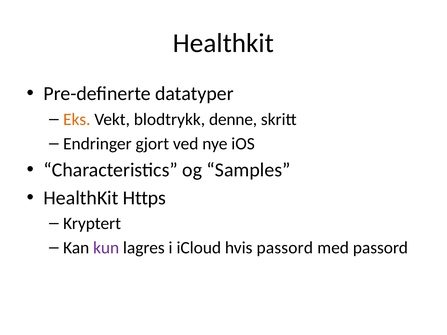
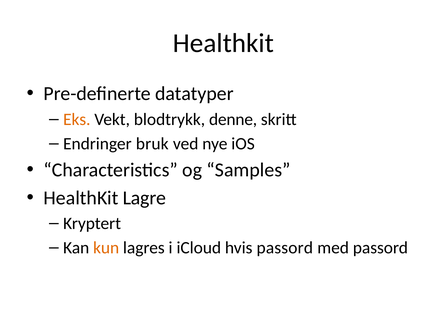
gjort: gjort -> bruk (152, 144)
Https: Https -> Lagre (144, 198)
kun colour: purple -> orange (106, 248)
